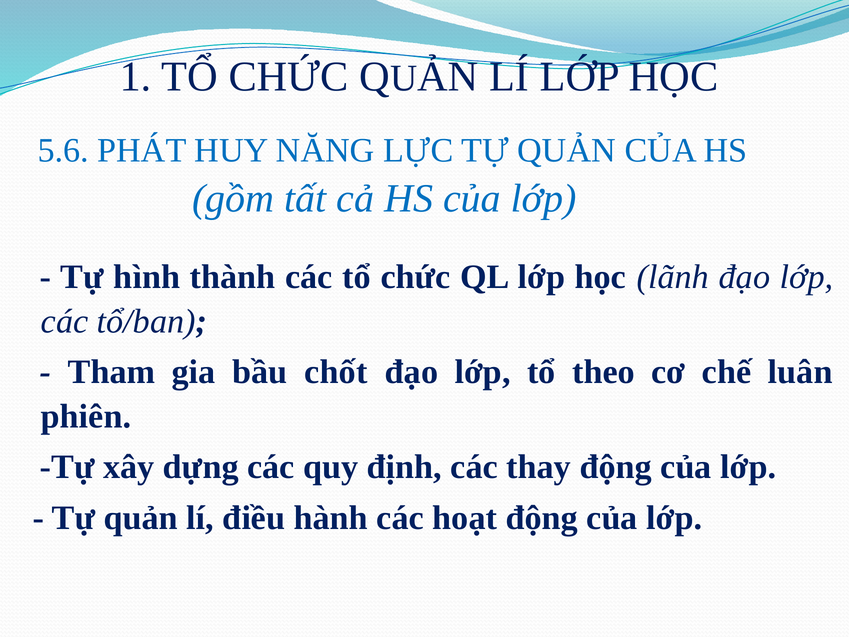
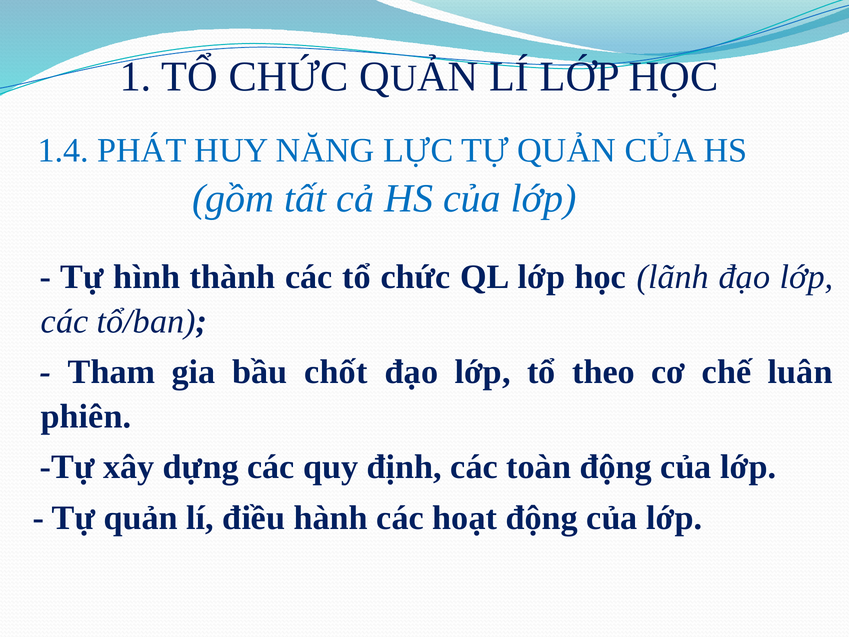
5.6: 5.6 -> 1.4 (63, 150)
thay: thay -> toàn (539, 467)
